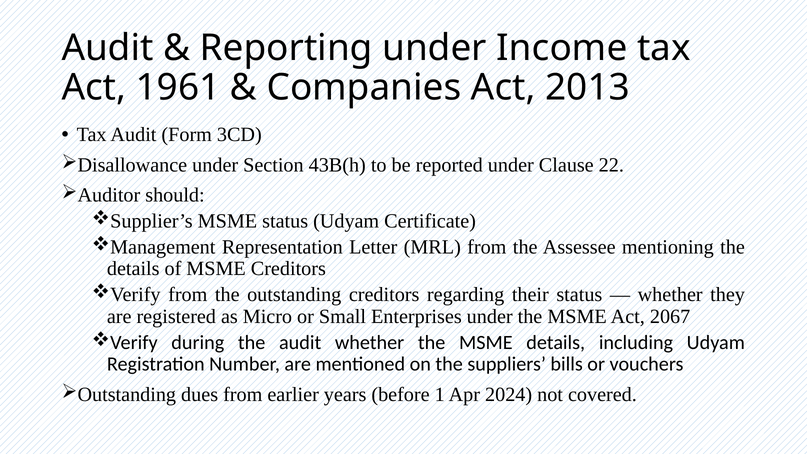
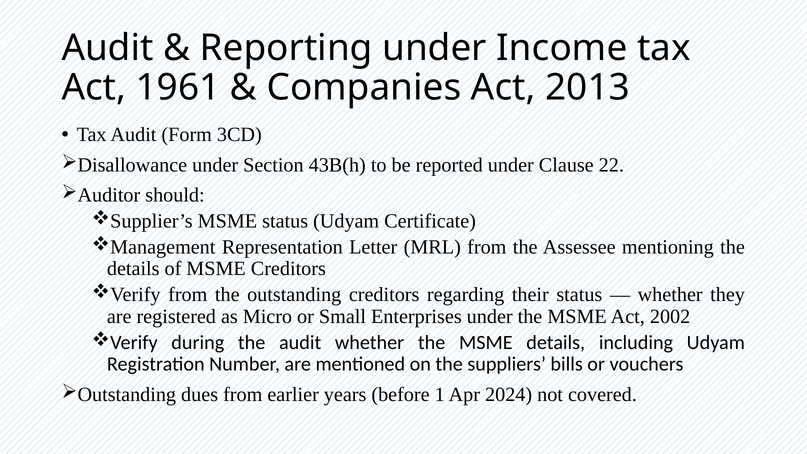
2067: 2067 -> 2002 (670, 317)
